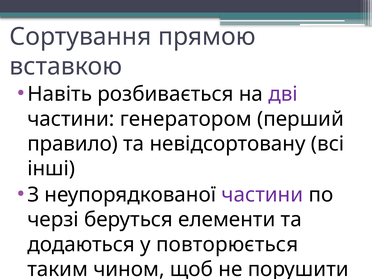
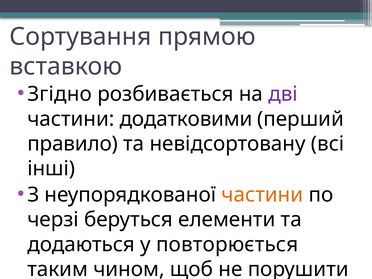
Навіть: Навіть -> Згідно (60, 94)
генератором: генератором -> додатковими (186, 119)
частини colour: purple -> orange (262, 195)
